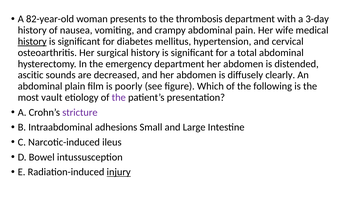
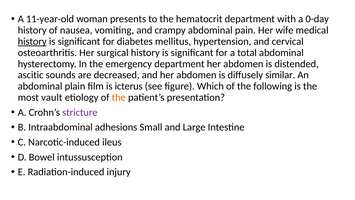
82-year-old: 82-year-old -> 11-year-old (50, 19)
thrombosis: thrombosis -> hematocrit (199, 19)
3-day: 3-day -> 0-day (317, 19)
clearly: clearly -> similar (280, 75)
poorly: poorly -> icterus (129, 86)
the colour: purple -> orange (119, 97)
injury underline: present -> none (119, 172)
